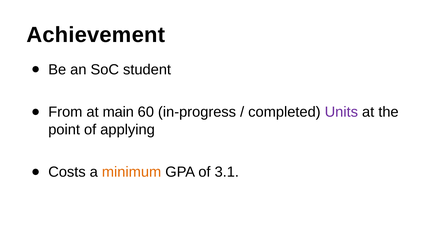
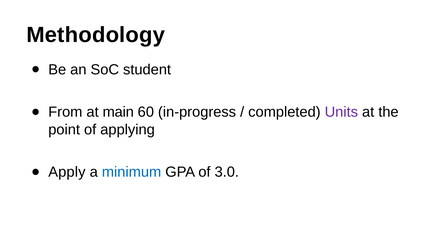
Achievement: Achievement -> Methodology (96, 35)
Costs: Costs -> Apply (67, 172)
minimum colour: orange -> blue (132, 172)
3.1: 3.1 -> 3.0 (227, 172)
